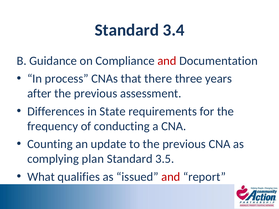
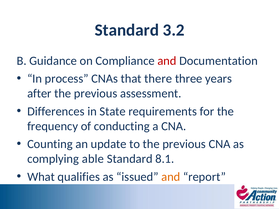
3.4: 3.4 -> 3.2 (174, 30)
plan: plan -> able (93, 159)
3.5: 3.5 -> 8.1 (165, 159)
and colour: red -> orange (171, 177)
